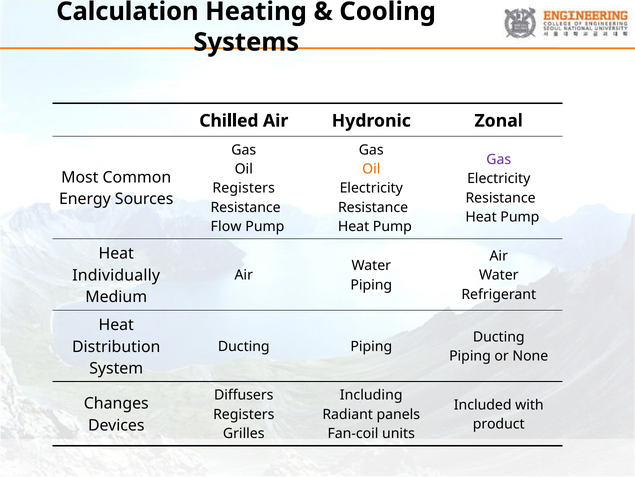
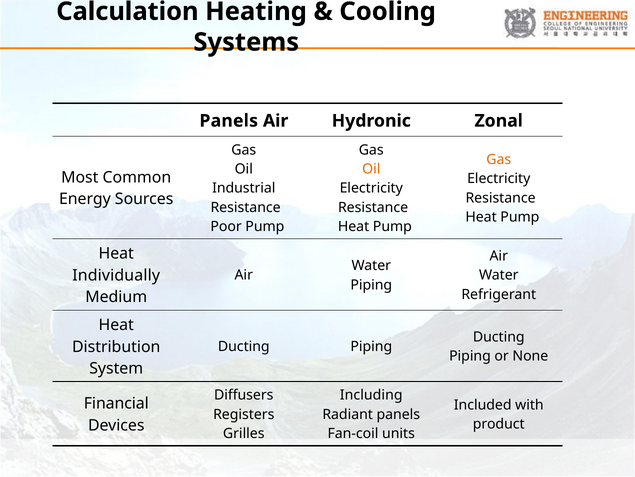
Chilled: Chilled -> Panels (229, 121)
Gas colour: purple -> orange (499, 159)
Registers: Registers -> Industrial (244, 188)
Flow: Flow -> Poor (226, 226)
Changes: Changes -> Financial (116, 403)
